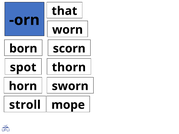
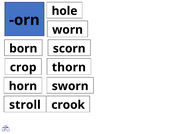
that: that -> hole (65, 11)
spot: spot -> crop (23, 67)
mope: mope -> crook (68, 105)
